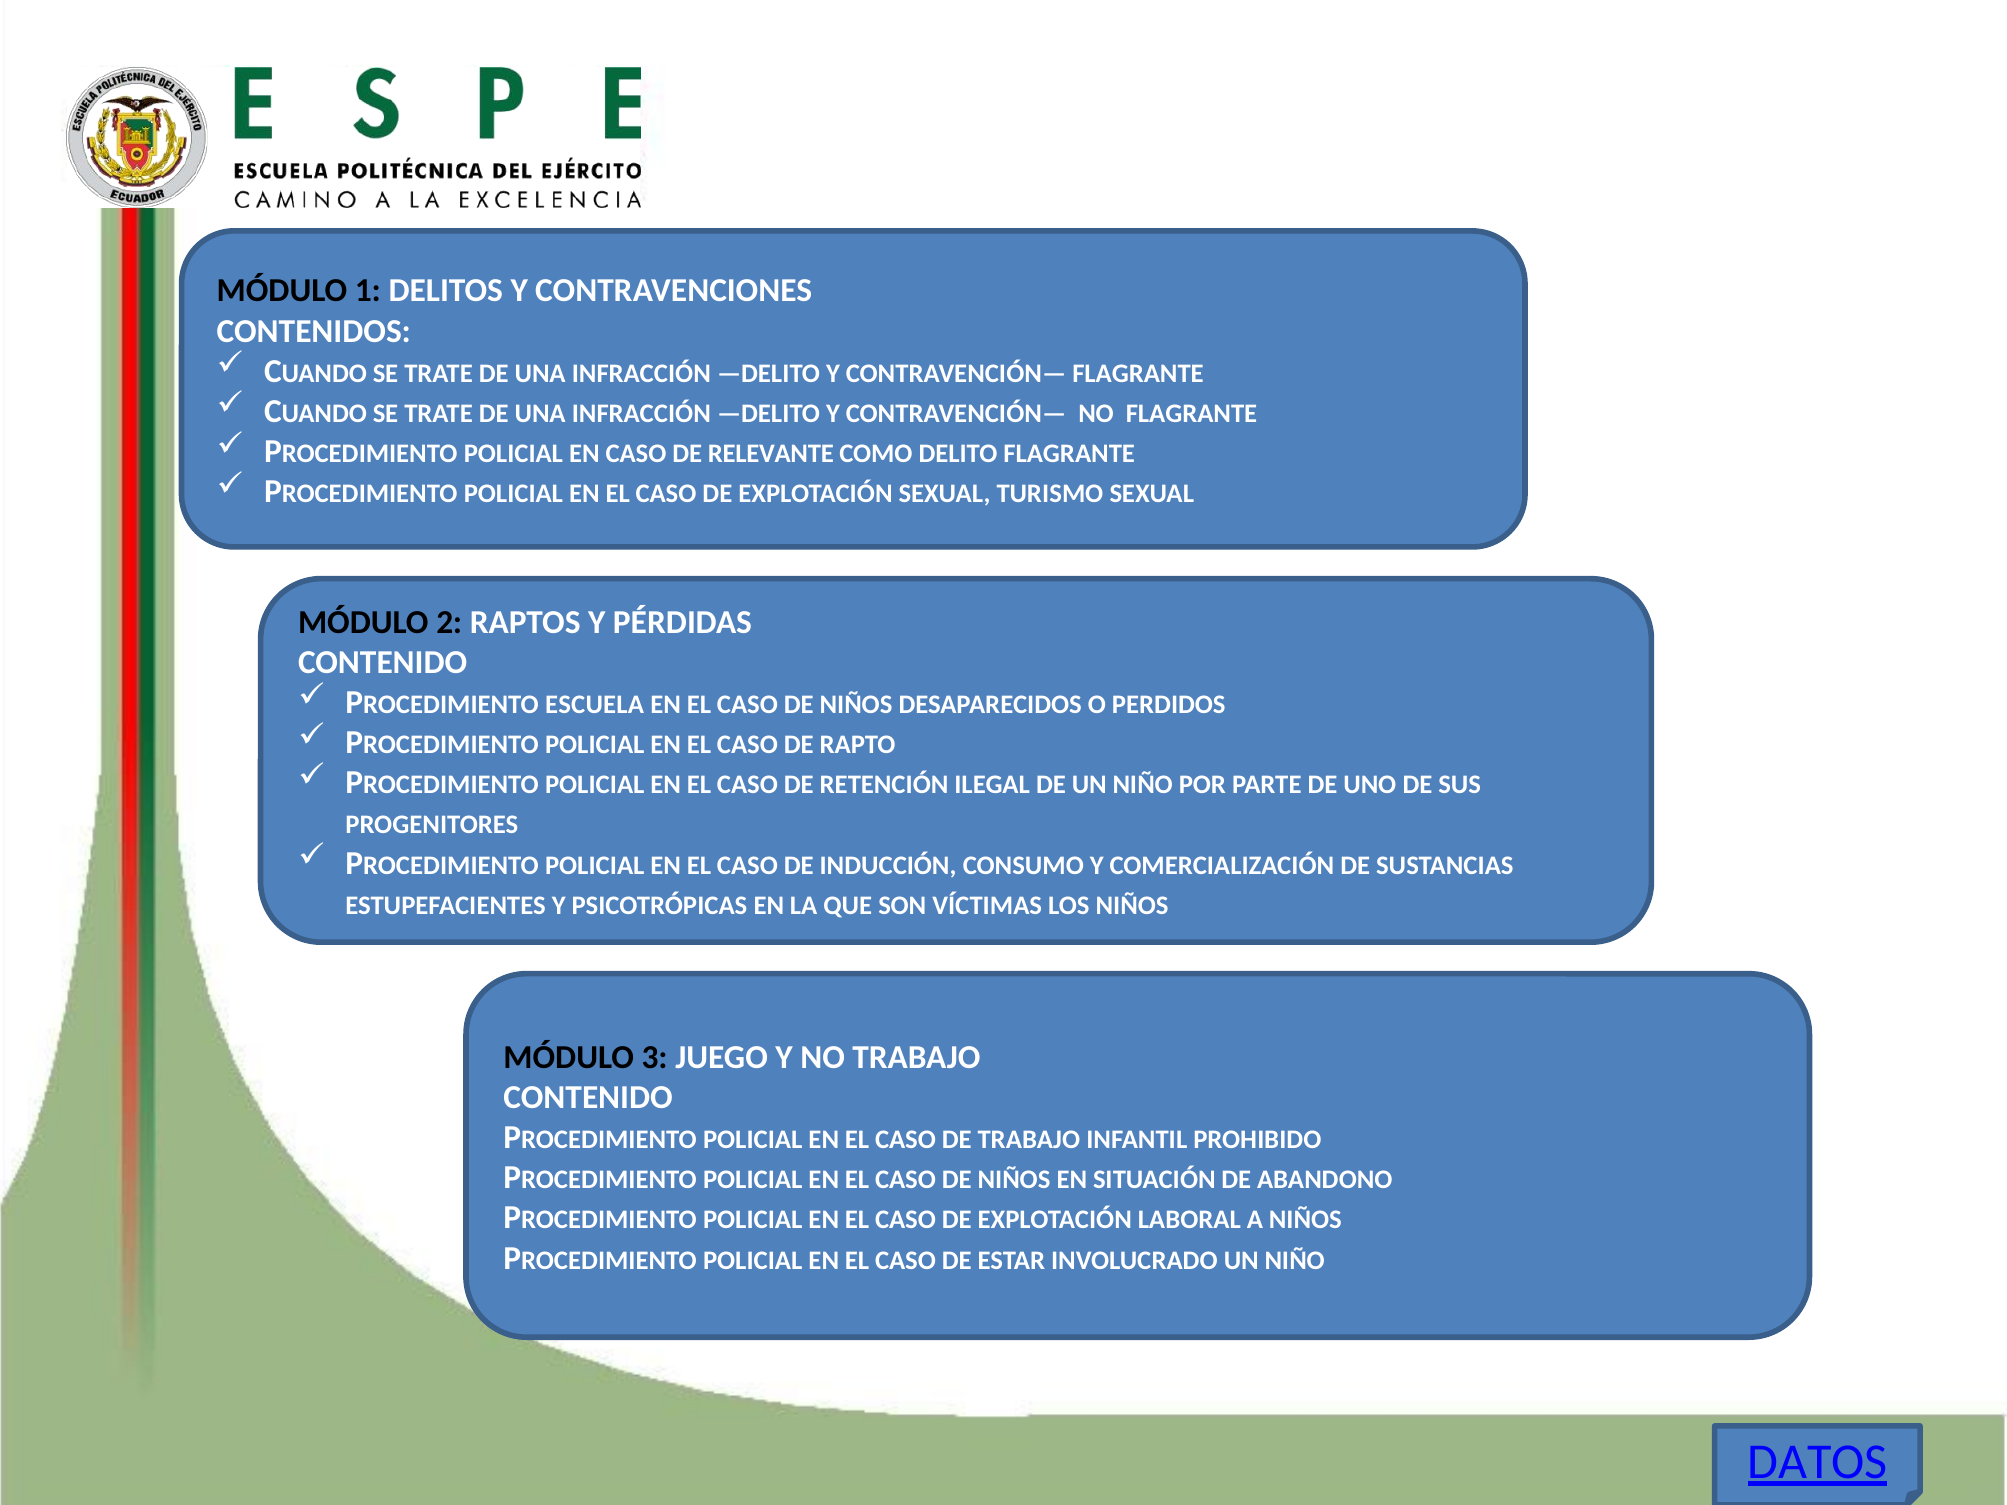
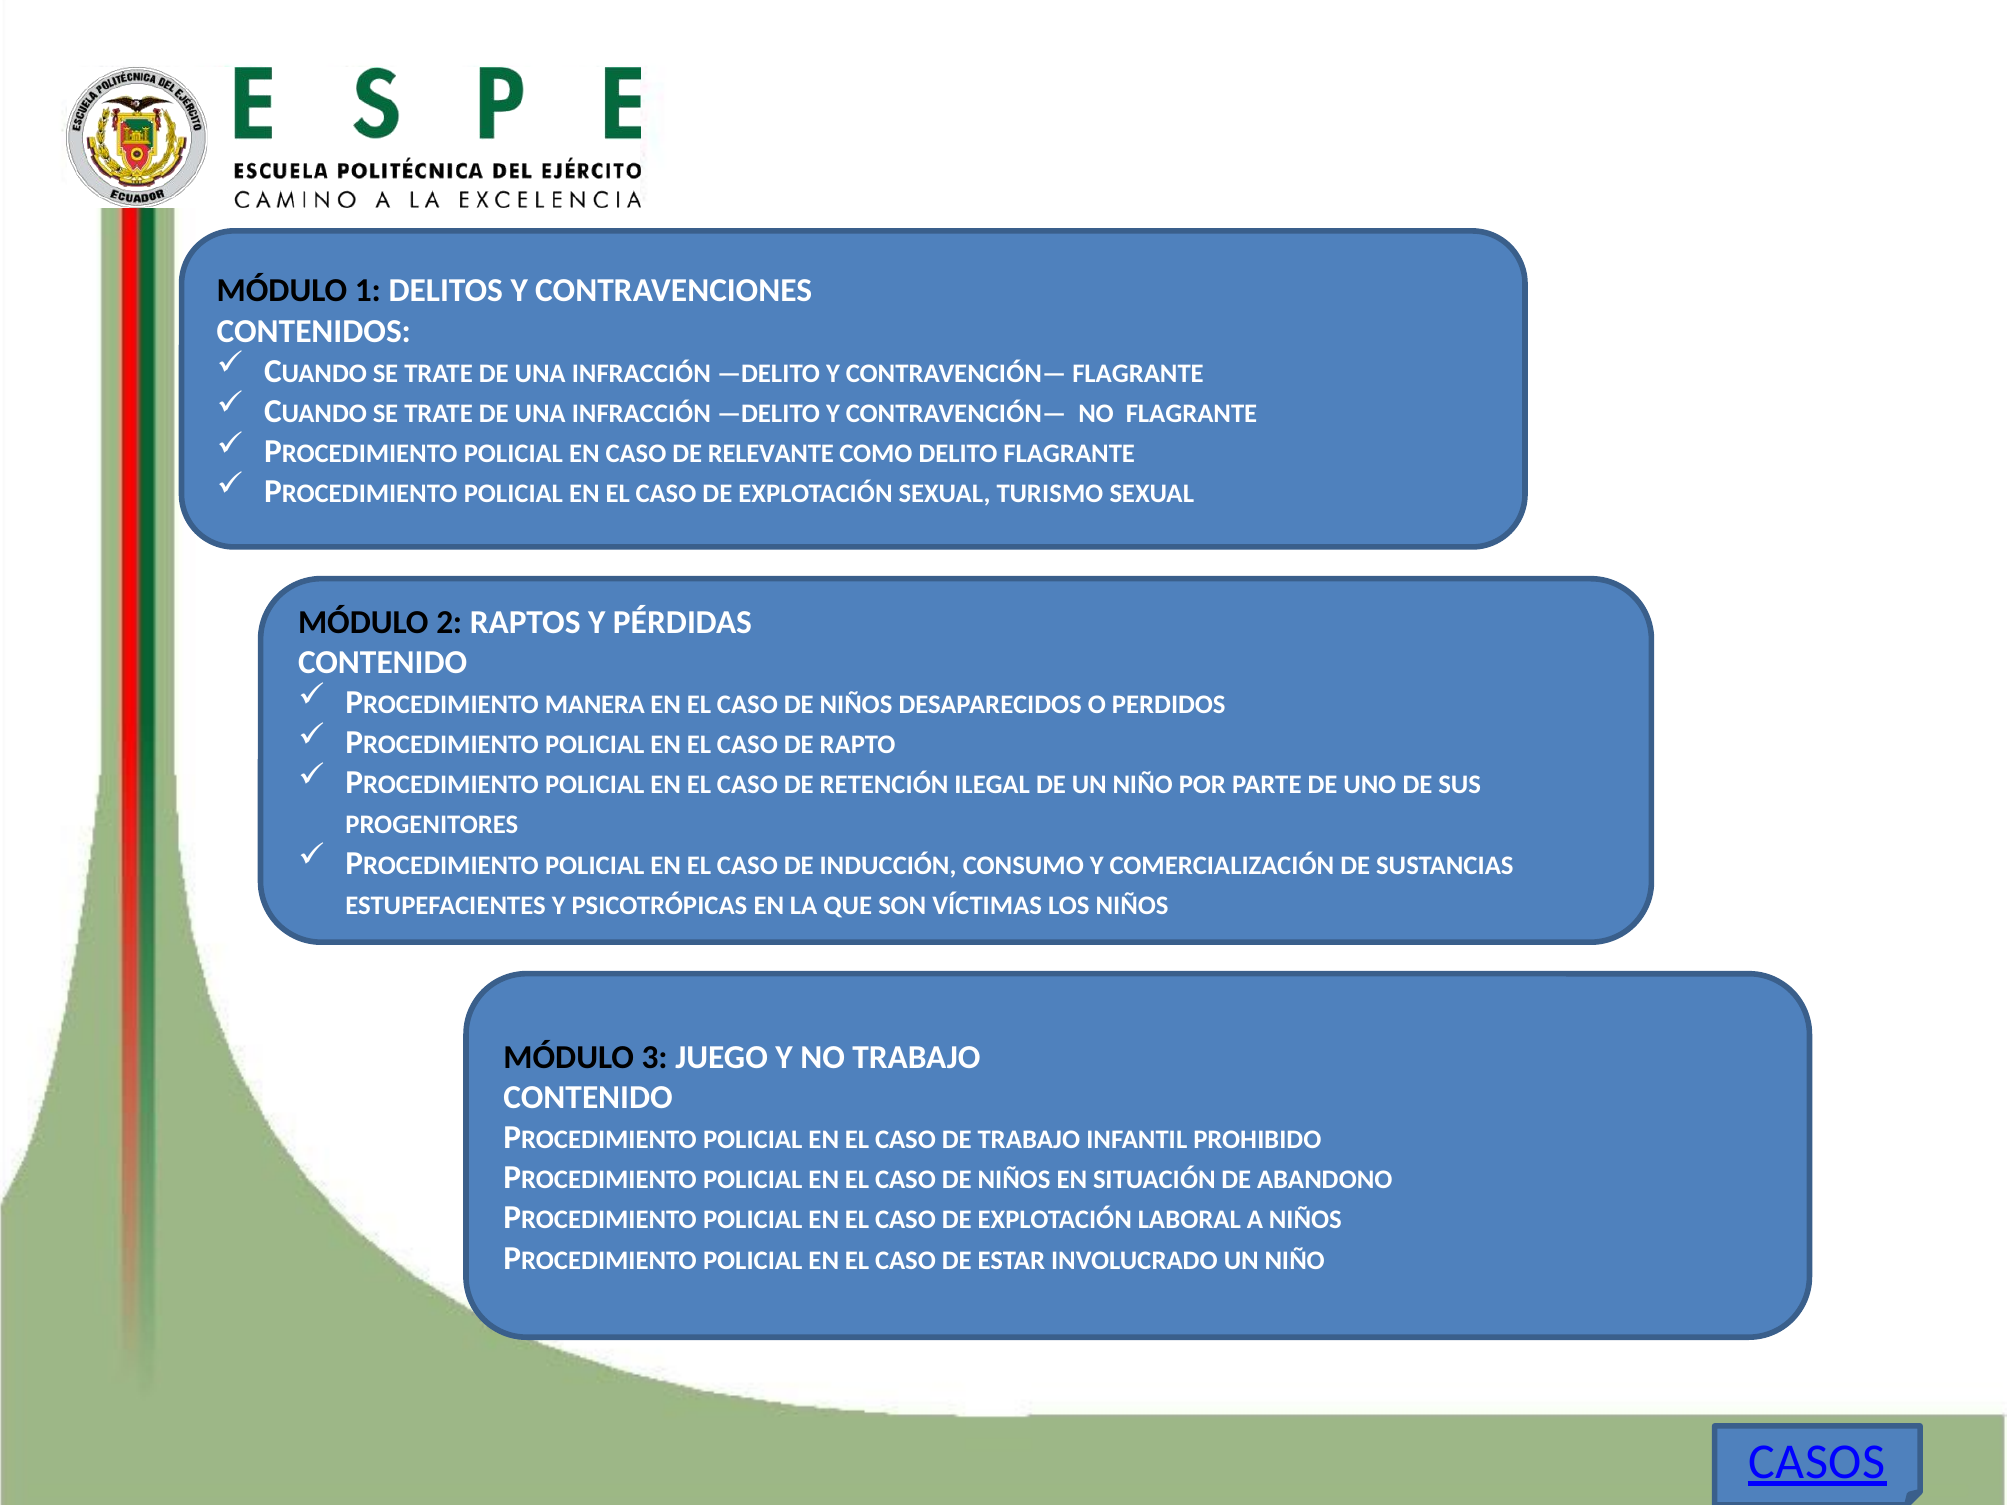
ESCUELA: ESCUELA -> MANERA (595, 705)
DATOS: DATOS -> CASOS (1817, 1462)
